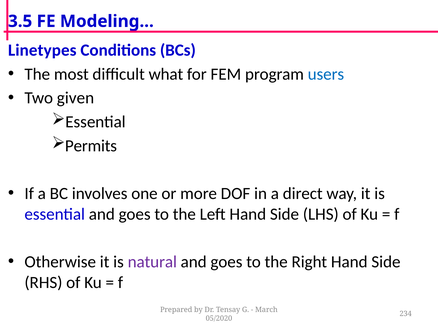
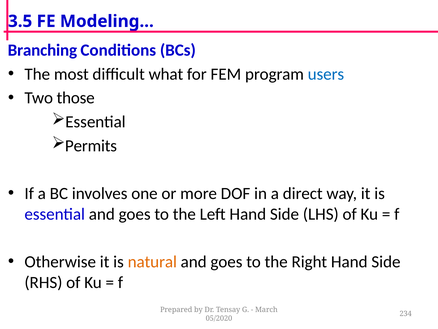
Linetypes: Linetypes -> Branching (42, 50)
given: given -> those (76, 98)
natural colour: purple -> orange (152, 261)
